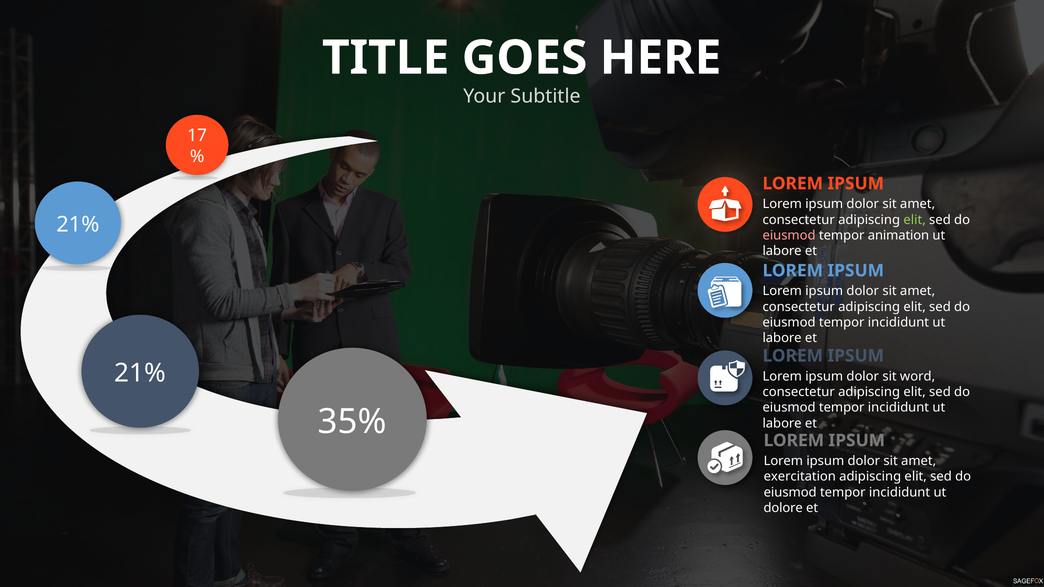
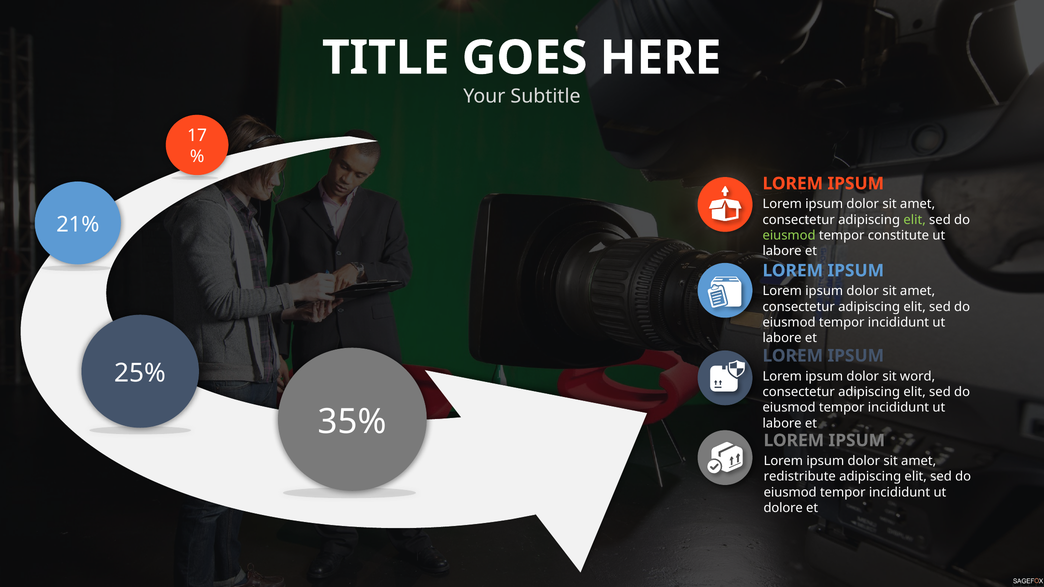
eiusmod colour: pink -> light green (789, 235)
animation: animation -> constitute (898, 235)
21%: 21% -> 25% (140, 373)
exercitation: exercitation -> redistribute (800, 477)
